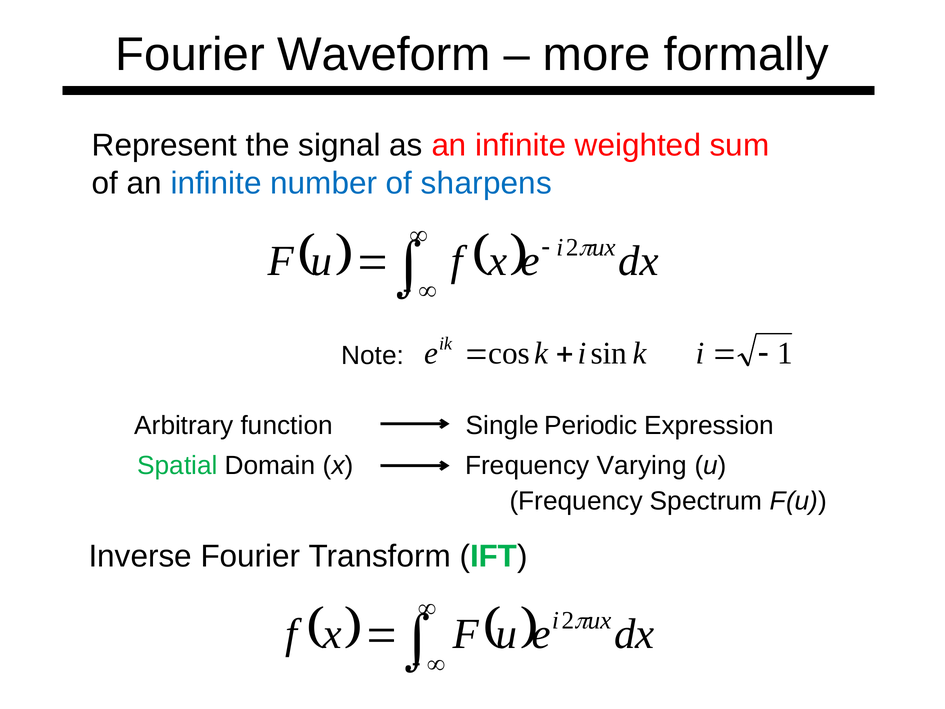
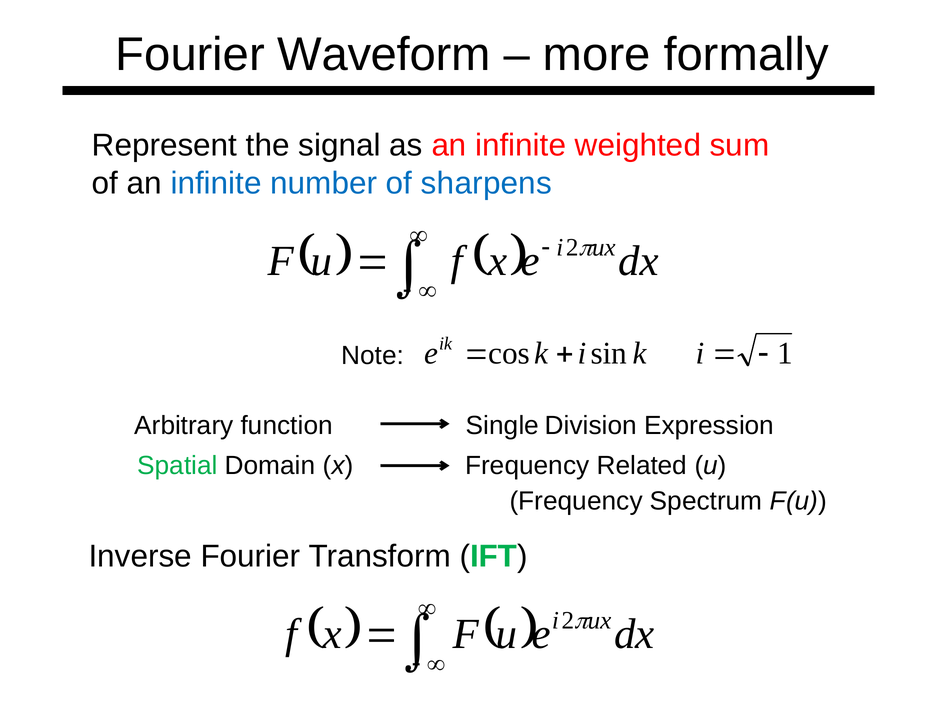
Periodic: Periodic -> Division (591, 425)
Varying: Varying -> Related (642, 466)
